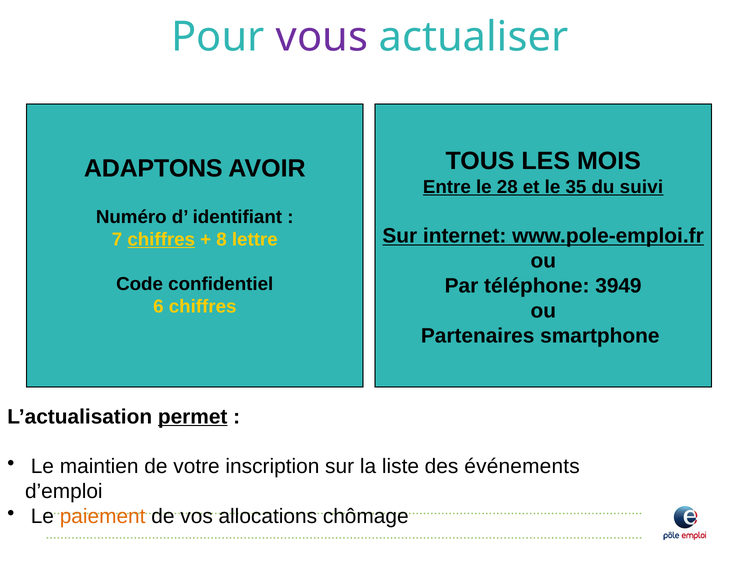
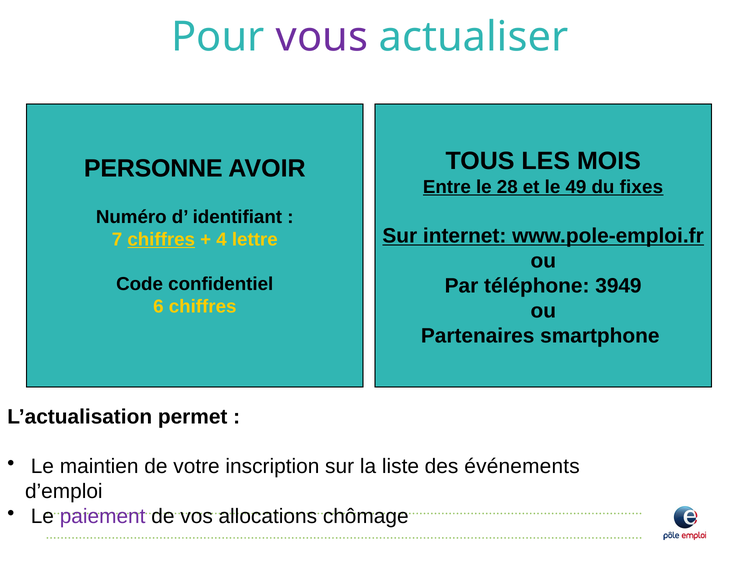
ADAPTONS: ADAPTONS -> PERSONNE (153, 169)
35: 35 -> 49 (576, 187)
suivi: suivi -> fixes (641, 187)
8: 8 -> 4 (221, 240)
permet underline: present -> none (193, 417)
paiement colour: orange -> purple (103, 517)
